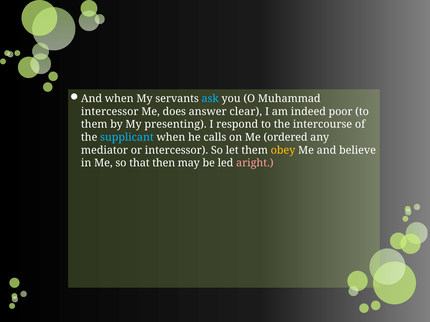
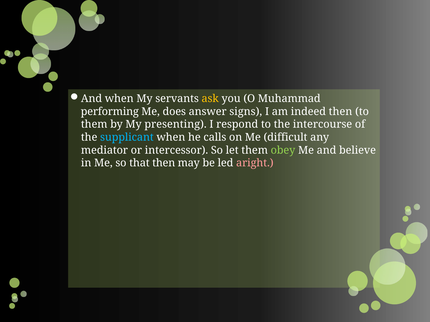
ask colour: light blue -> yellow (210, 99)
intercessor: intercessor -> performing (110, 112)
clear: clear -> signs (246, 112)
indeed poor: poor -> then (341, 112)
ordered: ordered -> difficult (286, 137)
obey colour: yellow -> light green (283, 150)
